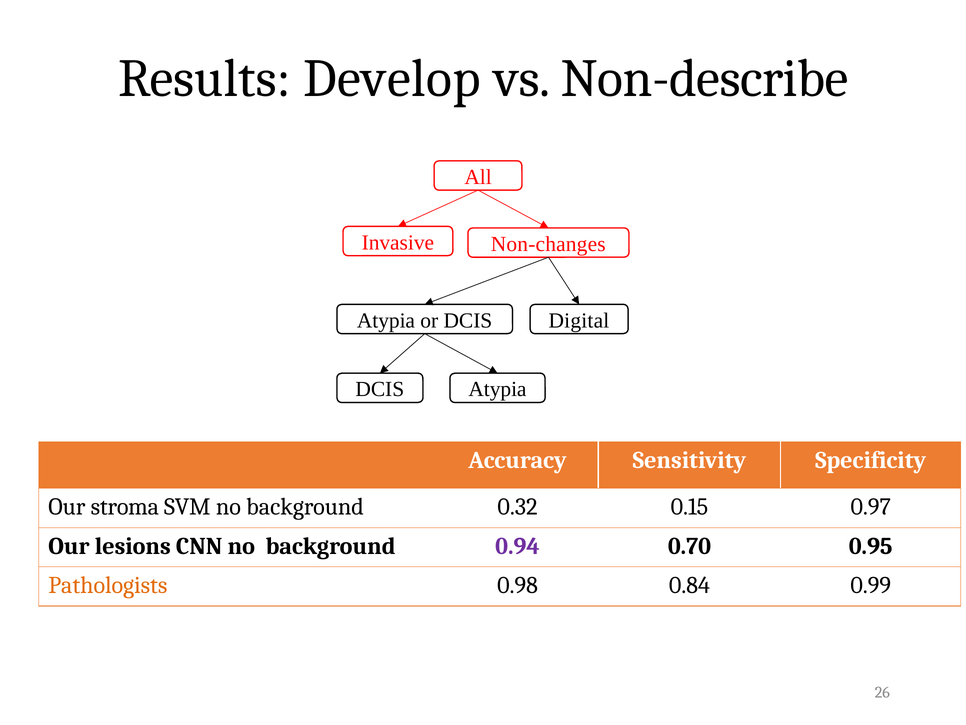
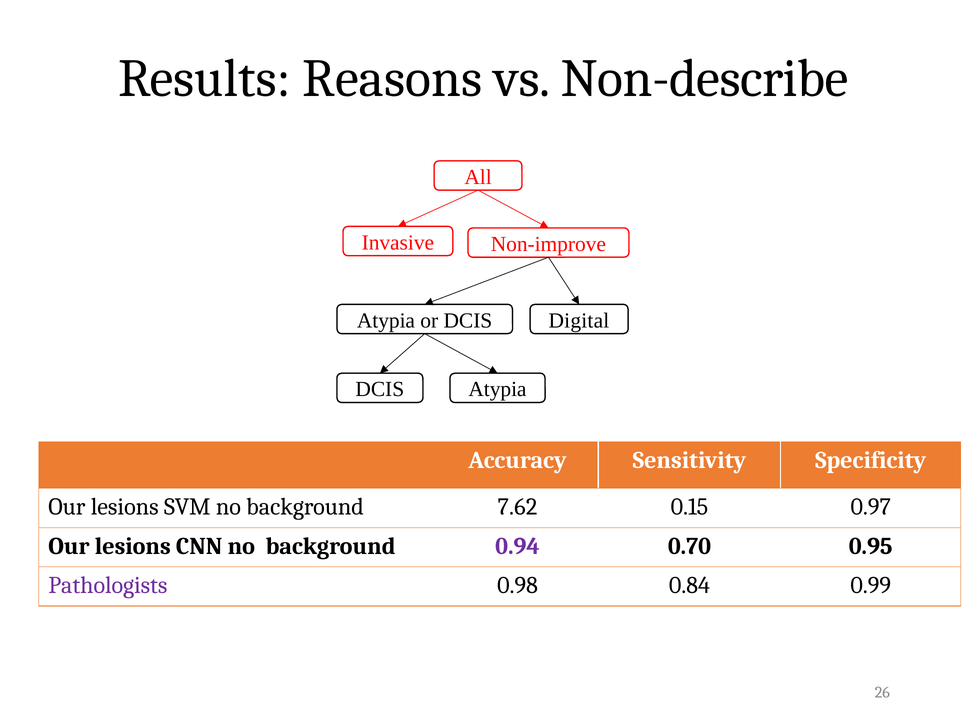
Develop: Develop -> Reasons (392, 79)
Non-changes: Non-changes -> Non-improve (548, 244)
stroma: stroma -> lesions (125, 507)
0.32: 0.32 -> 7.62 (517, 507)
Pathologists colour: orange -> purple (108, 585)
